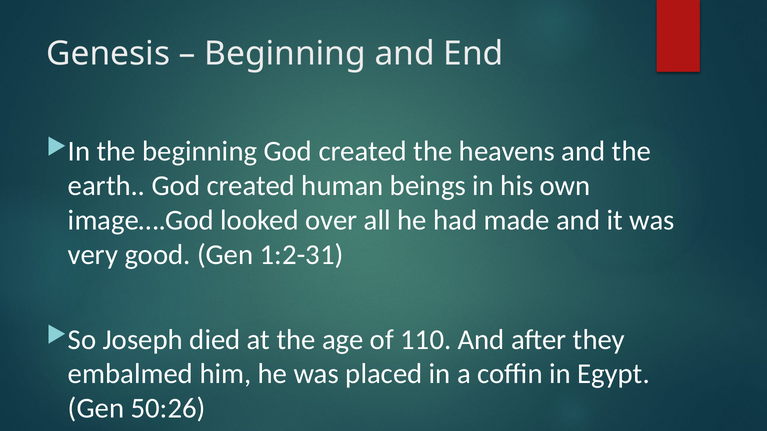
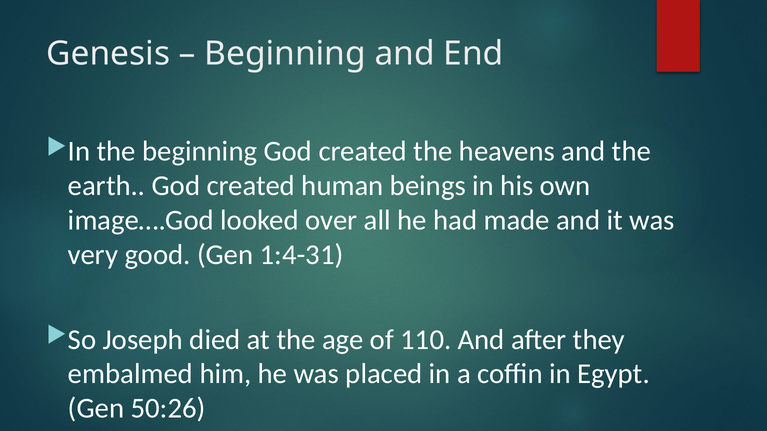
1:2-31: 1:2-31 -> 1:4-31 (302, 255)
